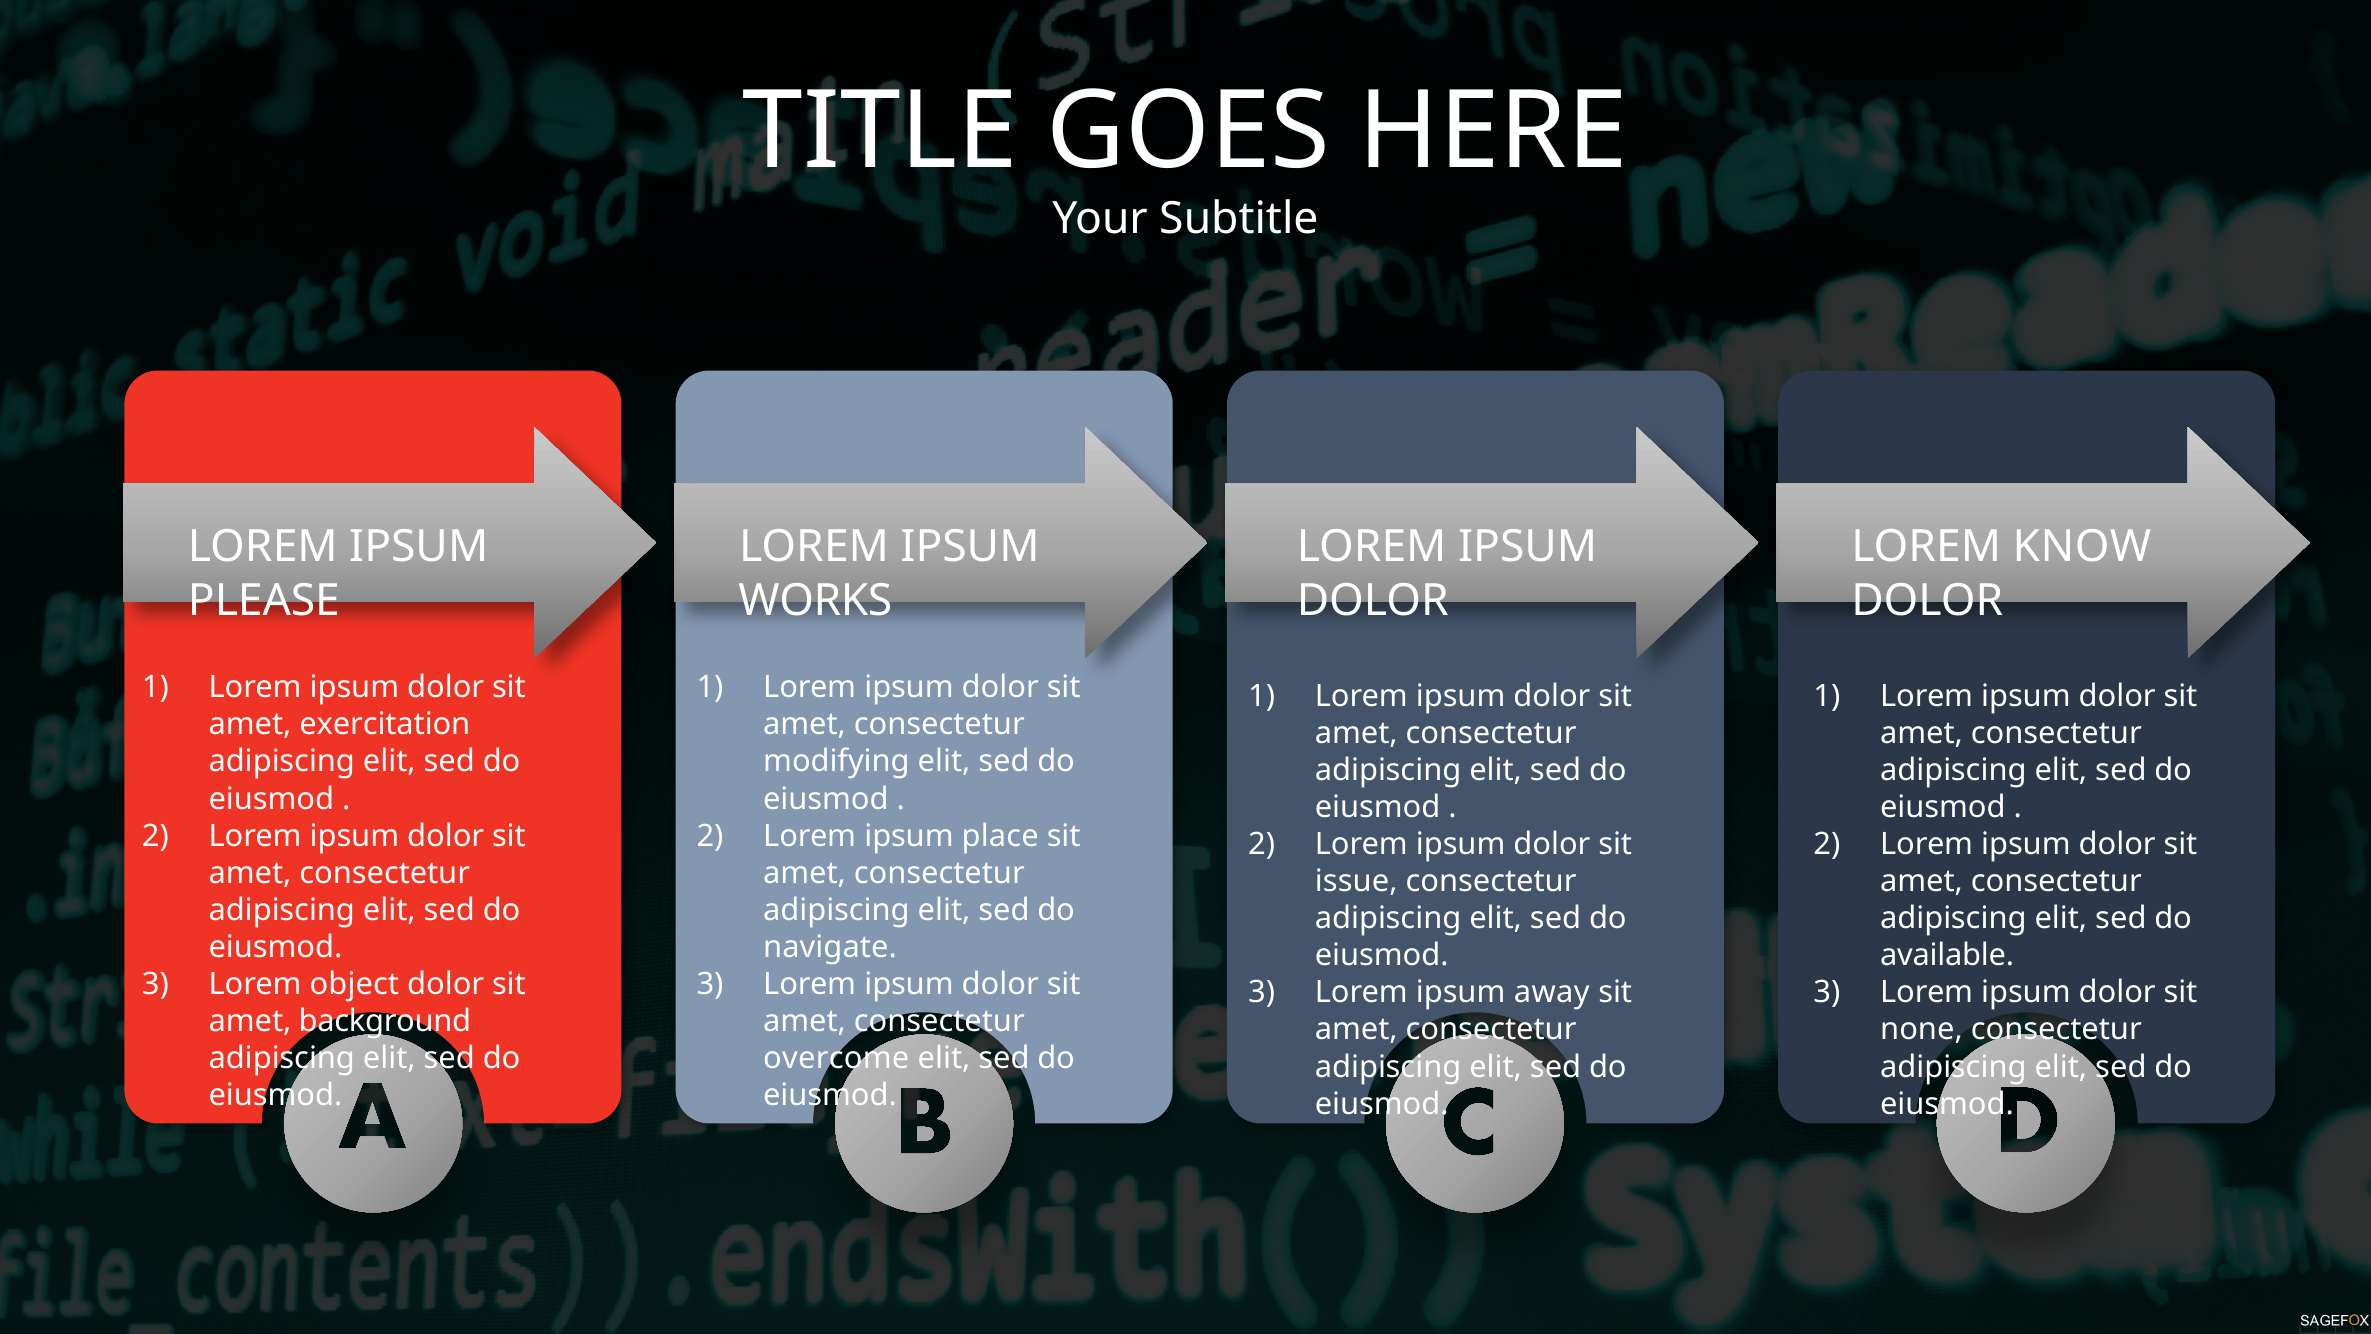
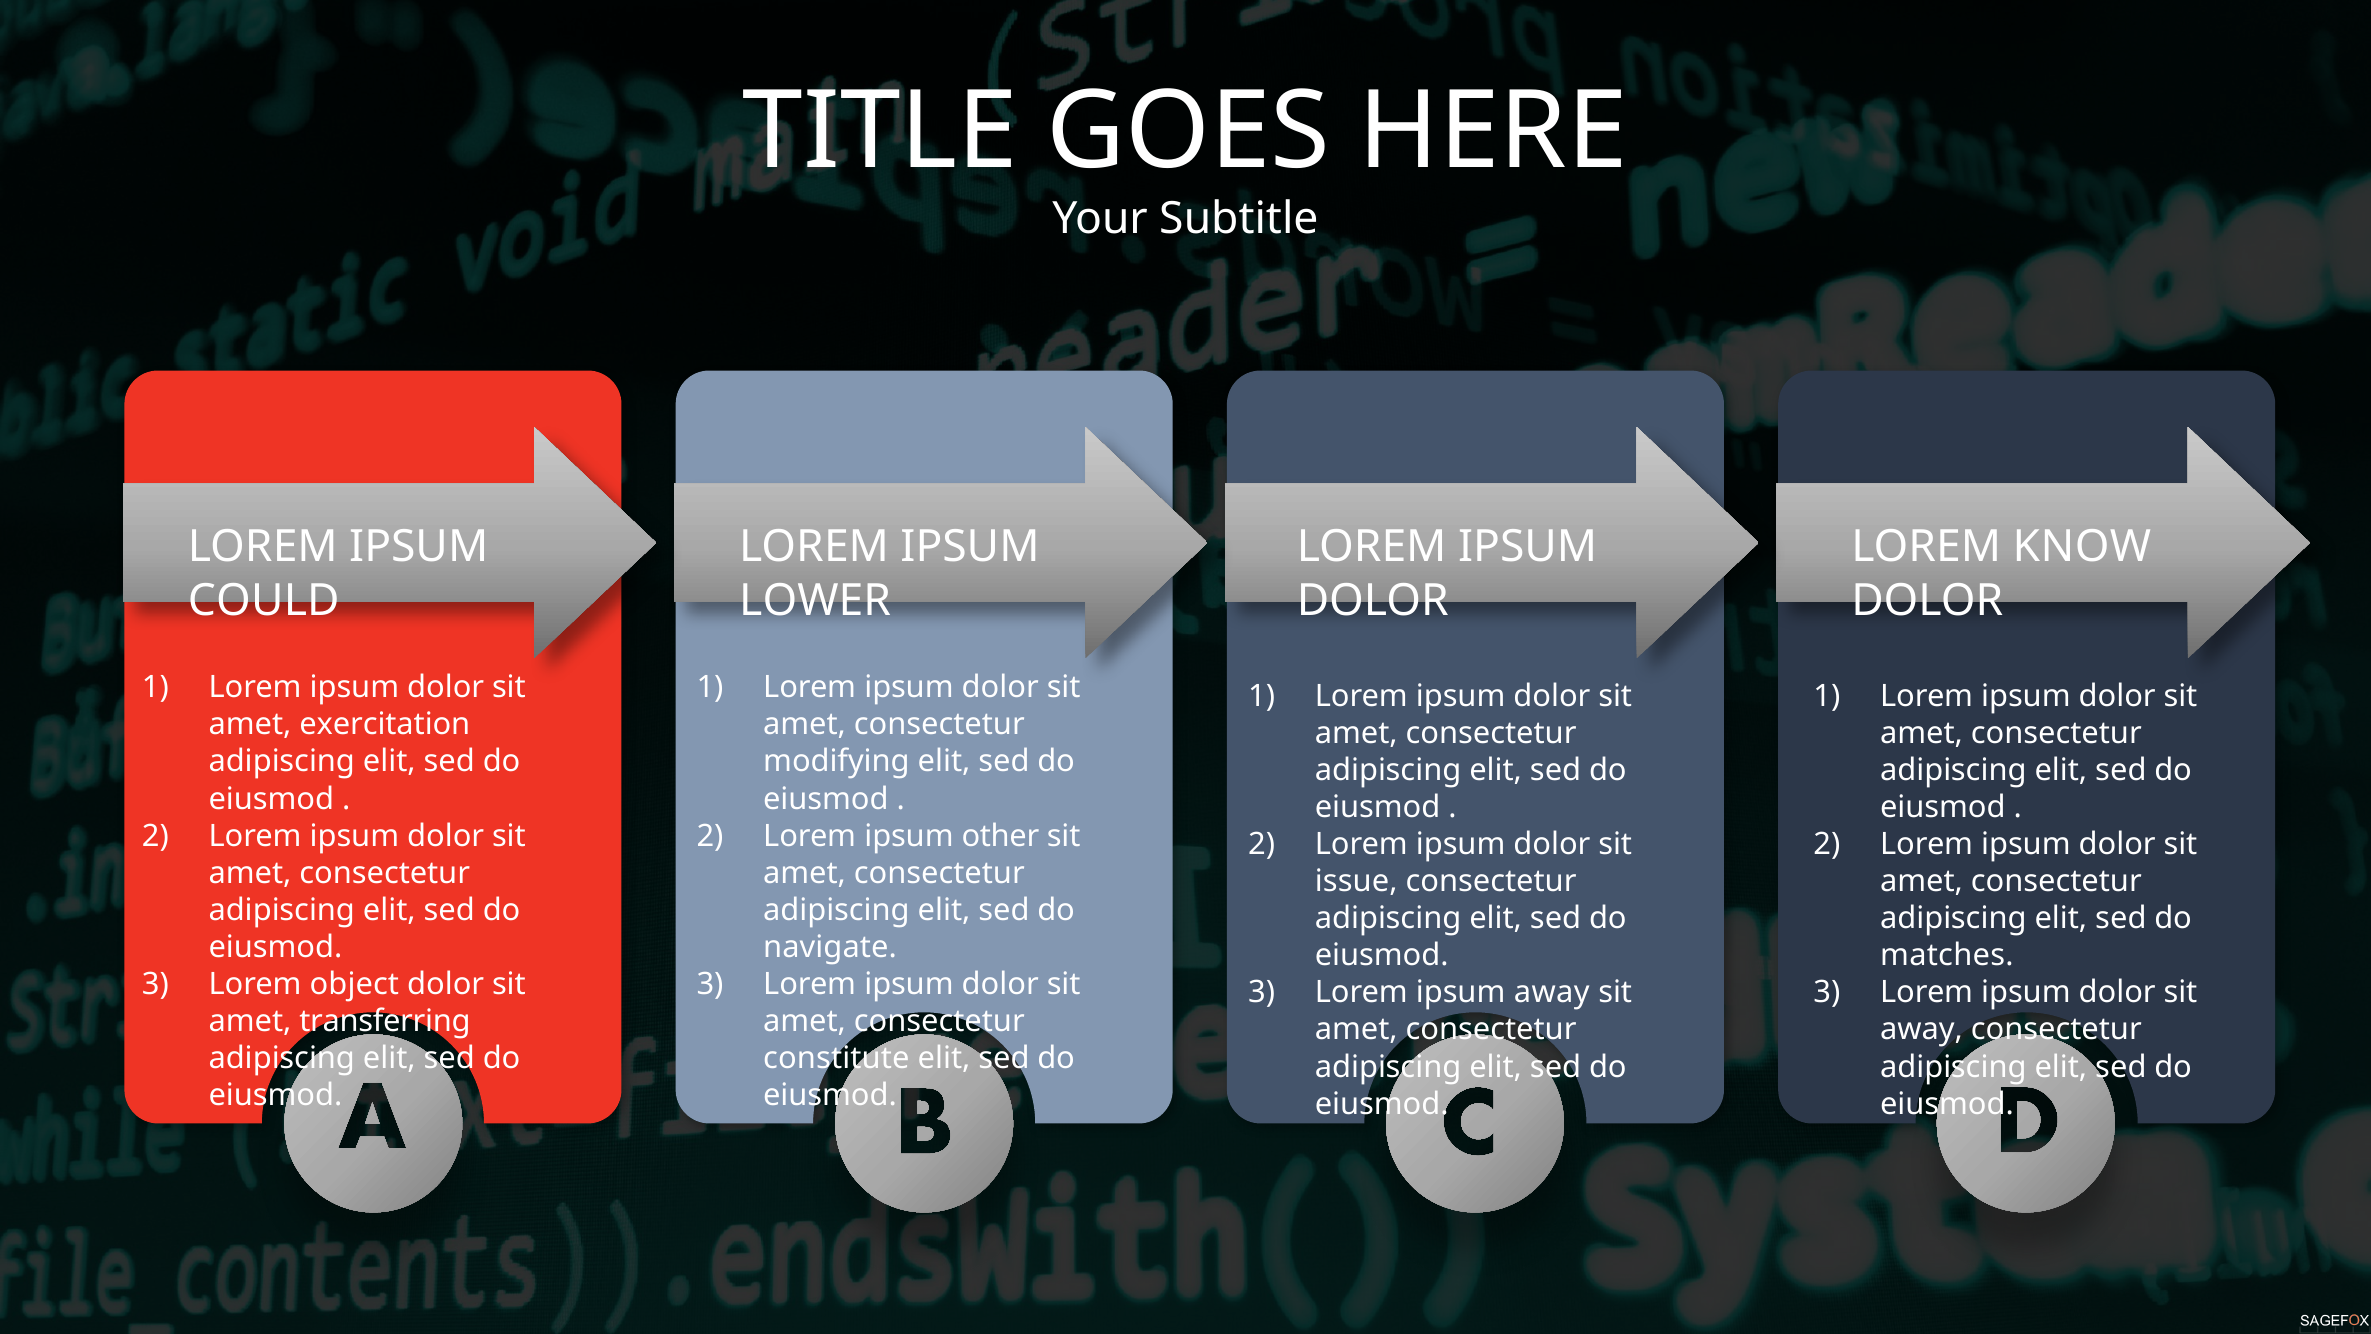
PLEASE: PLEASE -> COULD (264, 600)
WORKS: WORKS -> LOWER (815, 600)
place: place -> other (1000, 836)
available: available -> matches (1947, 955)
background: background -> transferring (385, 1021)
none: none -> away (1922, 1030)
overcome: overcome -> constitute (836, 1058)
